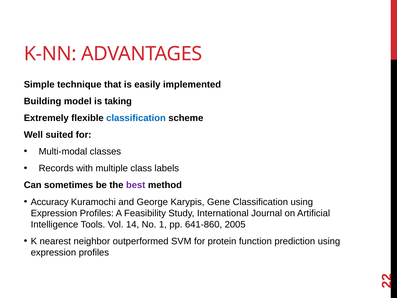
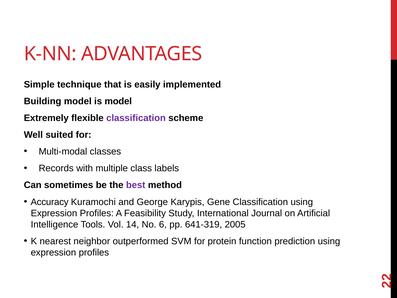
is taking: taking -> model (118, 101)
classification colour: blue -> purple (136, 118)
1: 1 -> 6 (163, 224)
641-860: 641-860 -> 641-319 (204, 224)
